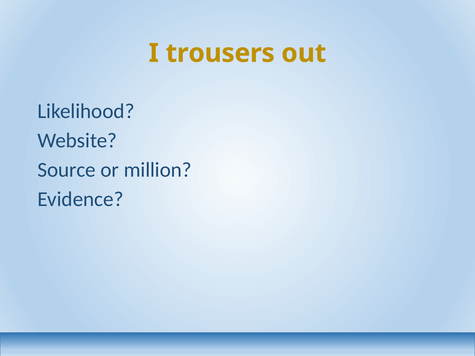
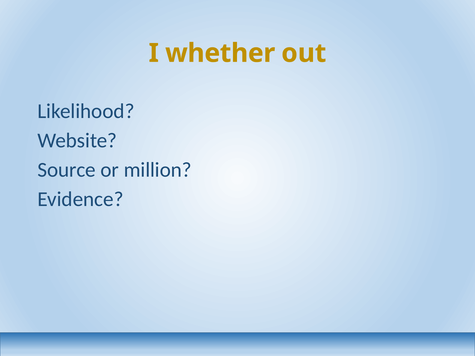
trousers: trousers -> whether (220, 53)
